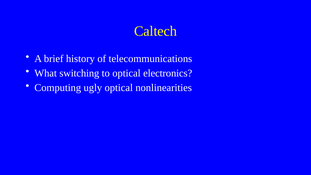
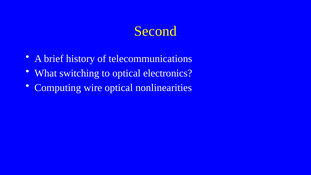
Caltech: Caltech -> Second (155, 31)
ugly: ugly -> wire (93, 88)
